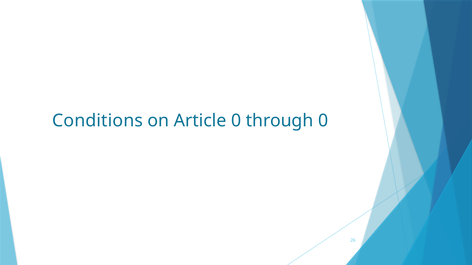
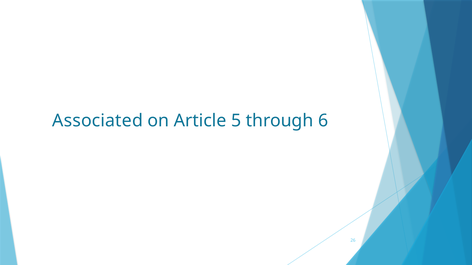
Conditions: Conditions -> Associated (98, 121)
Article 0: 0 -> 5 (236, 121)
through 0: 0 -> 6 (323, 121)
